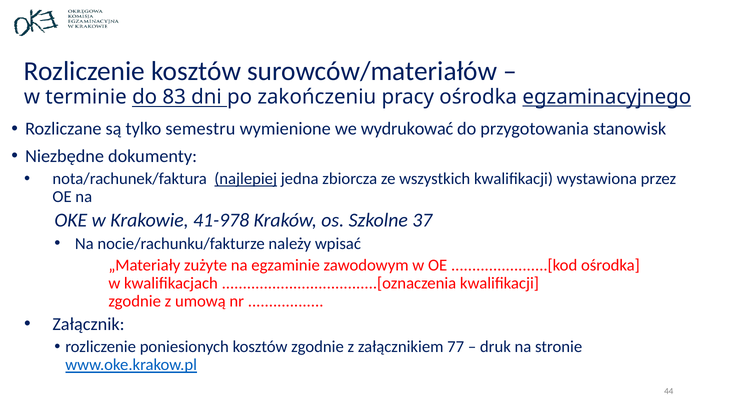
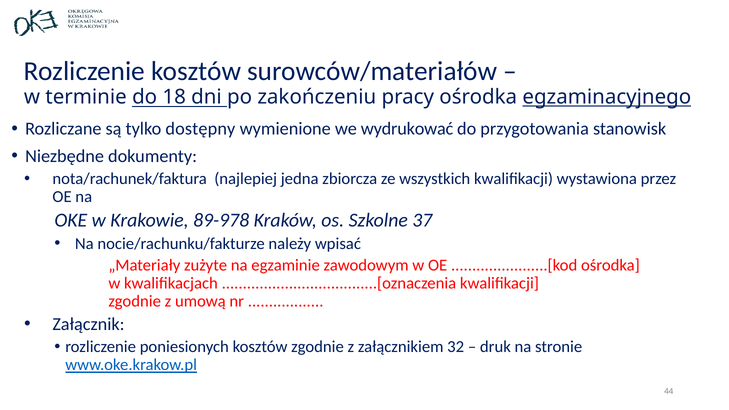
83: 83 -> 18 (174, 97)
semestru: semestru -> dostępny (200, 129)
najlepiej underline: present -> none (246, 179)
41-978: 41-978 -> 89-978 (221, 220)
77: 77 -> 32 (456, 347)
